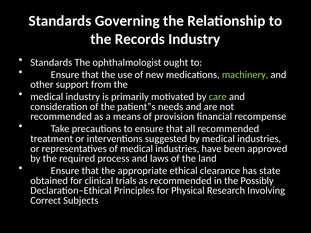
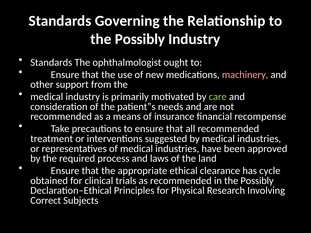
Records: Records -> Possibly (140, 39)
machinery colour: light green -> pink (245, 75)
provision: provision -> insurance (174, 117)
state: state -> cycle (270, 171)
